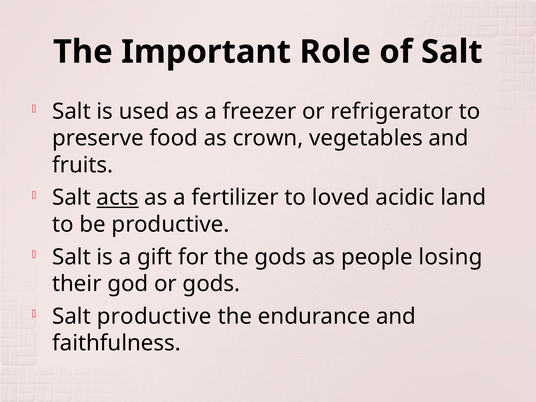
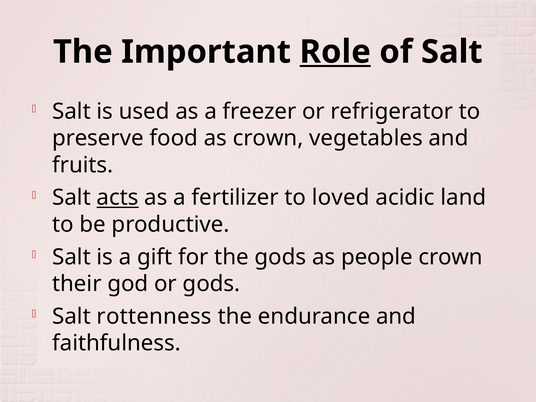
Role underline: none -> present (335, 52)
people losing: losing -> crown (451, 257)
Salt productive: productive -> rottenness (154, 316)
